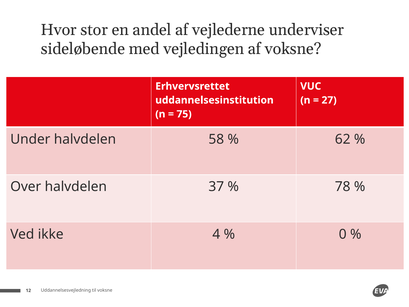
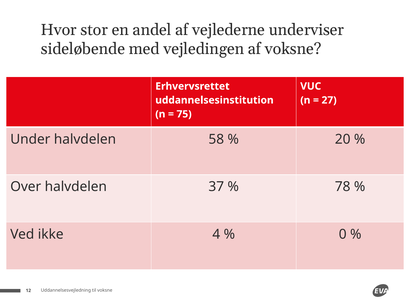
62: 62 -> 20 (343, 139)
